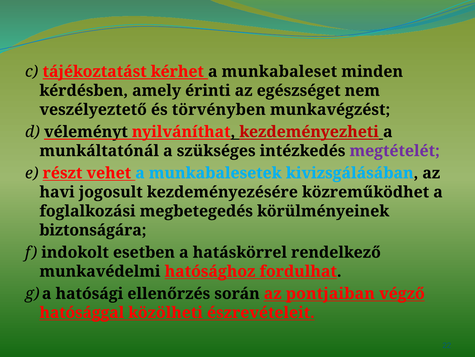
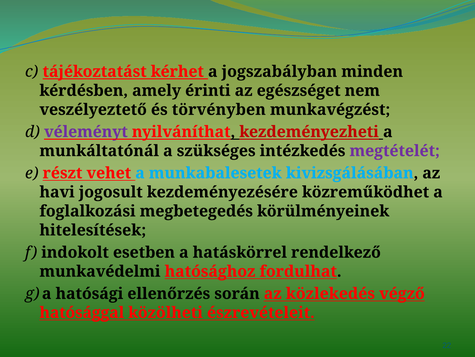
munkabaleset: munkabaleset -> jogszabályban (279, 71)
véleményt colour: black -> purple (86, 132)
biztonságára: biztonságára -> hitelesítések (93, 230)
pontjaiban: pontjaiban -> közlekedés (330, 293)
